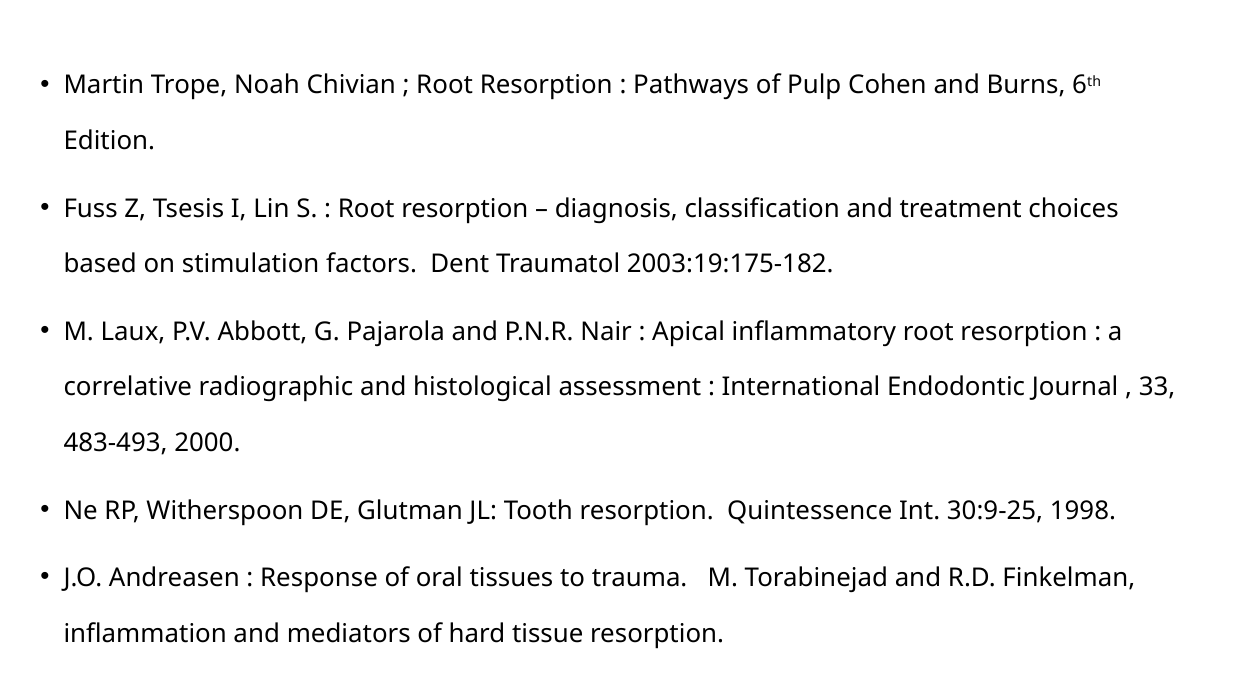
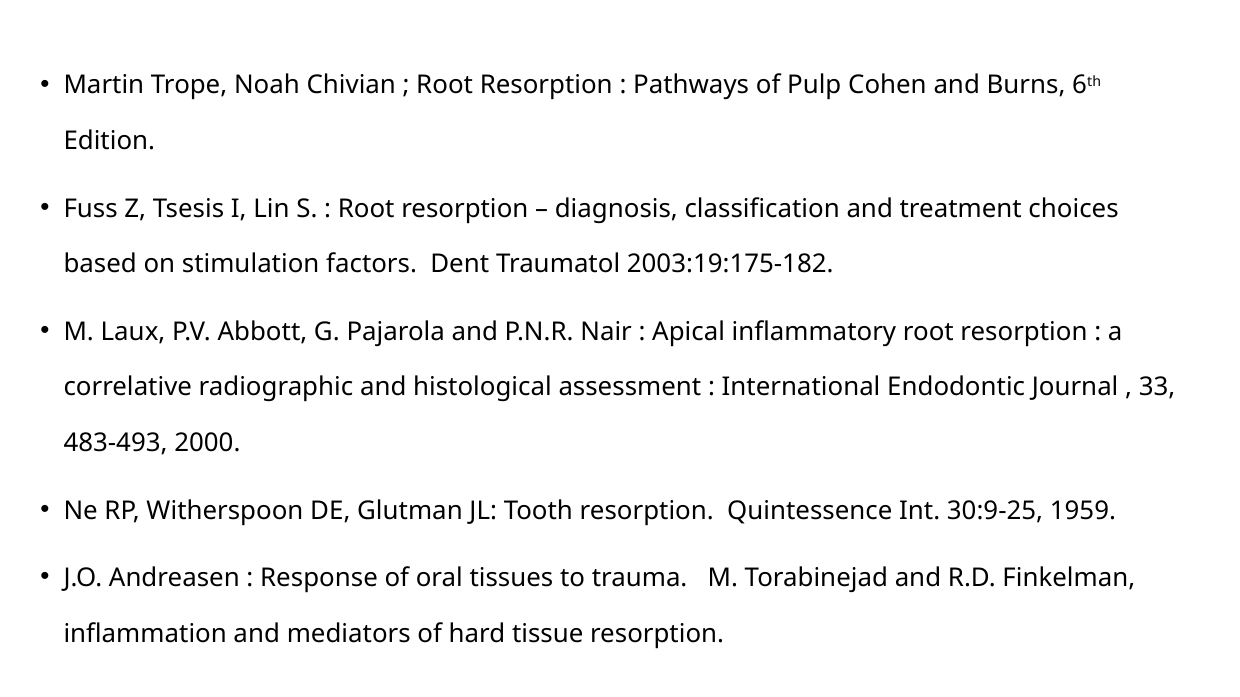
1998: 1998 -> 1959 (1083, 511)
